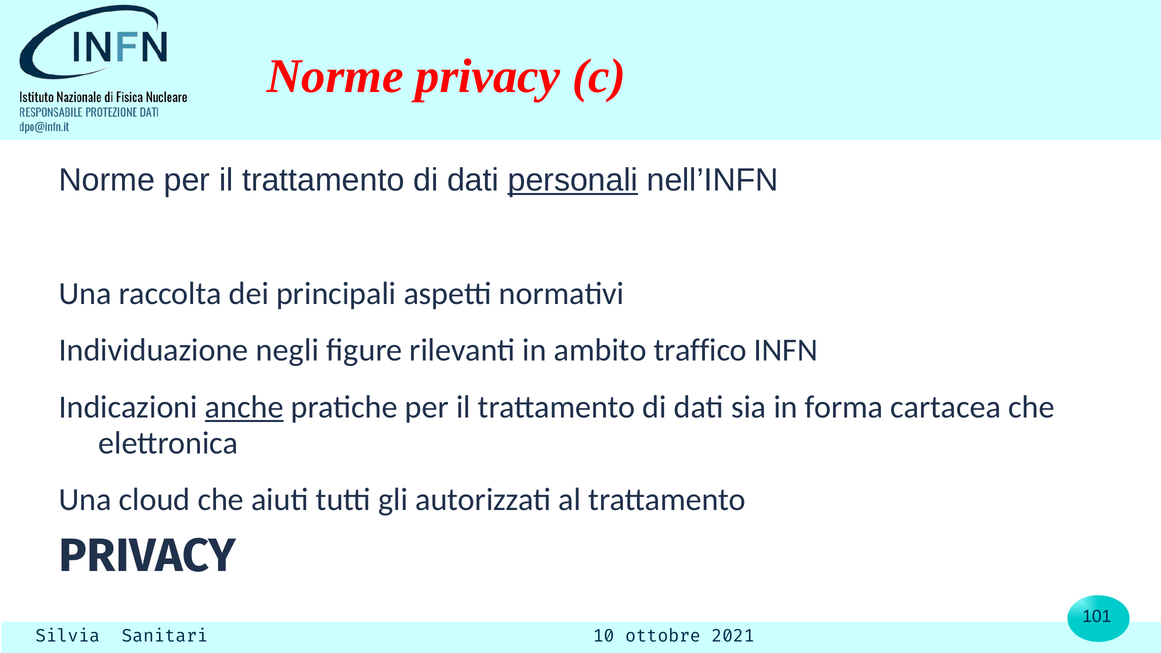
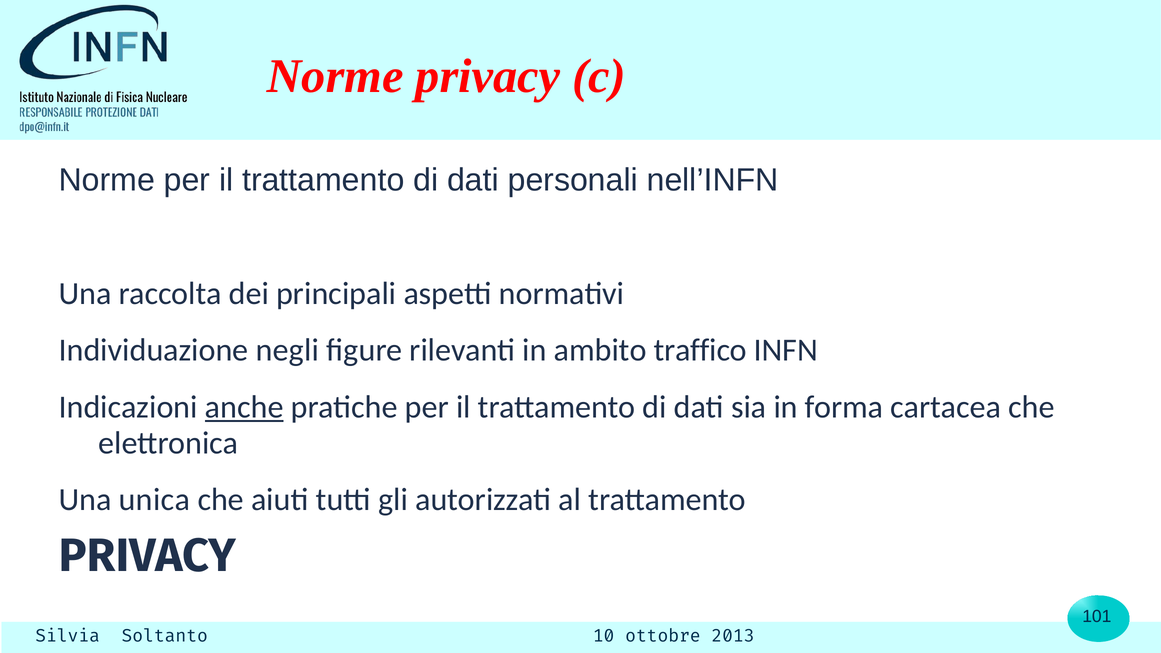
personali underline: present -> none (573, 180)
cloud: cloud -> unica (154, 500)
Sanitari: Sanitari -> Soltanto (165, 636)
2021: 2021 -> 2013 (733, 636)
